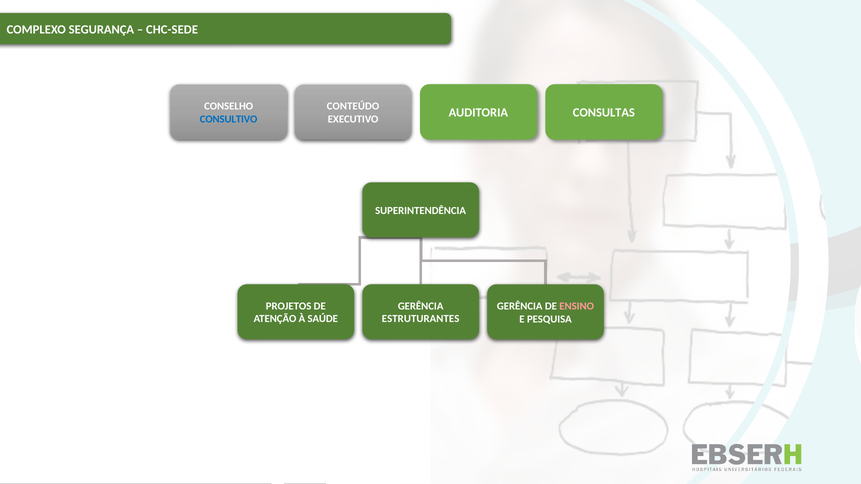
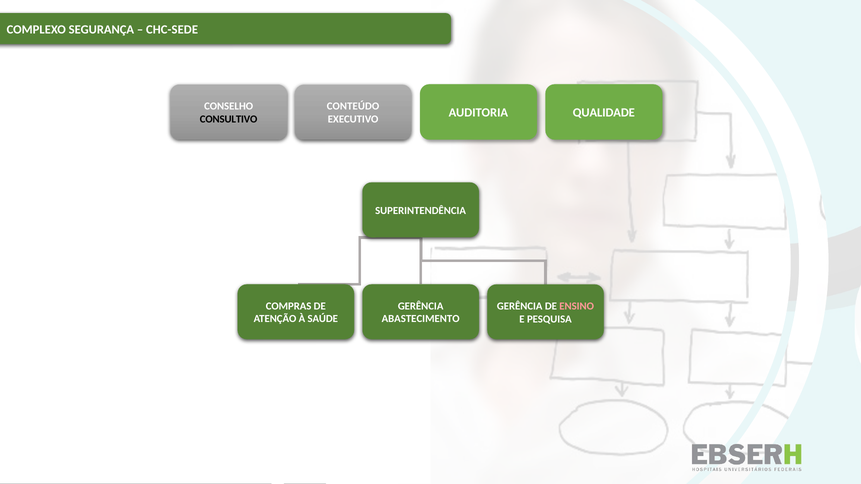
CONSULTAS: CONSULTAS -> QUALIDADE (604, 113)
CONSULTIVO colour: blue -> black (229, 119)
PROJETOS: PROJETOS -> COMPRAS (289, 306)
ESTRUTURANTES: ESTRUTURANTES -> ABASTECIMENTO (421, 319)
